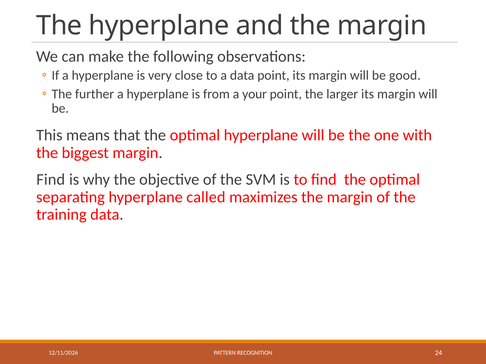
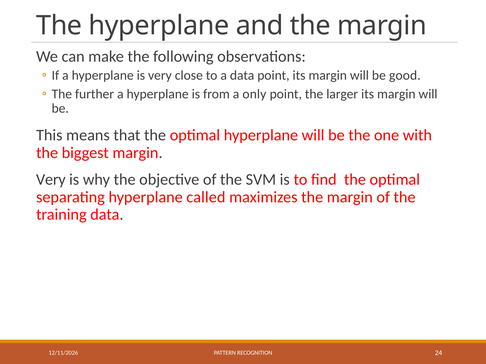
your: your -> only (254, 94)
Find: Find -> Very (51, 180)
